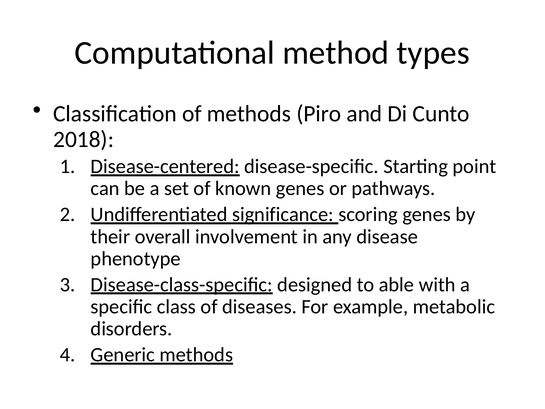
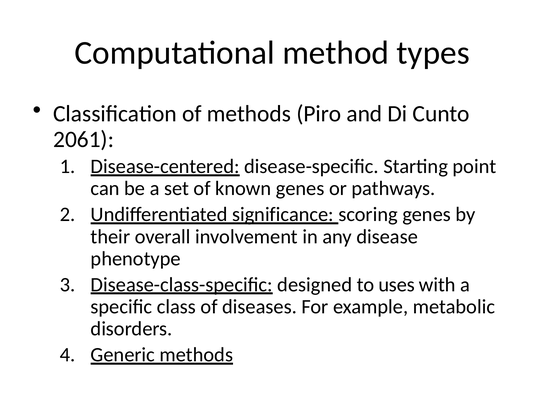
2018: 2018 -> 2061 (84, 139)
able: able -> uses (397, 284)
